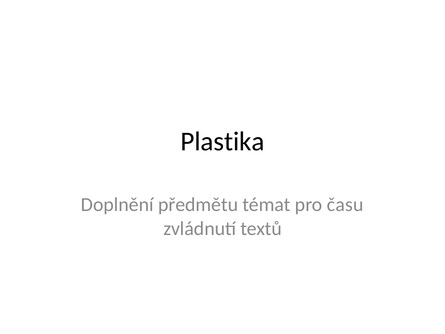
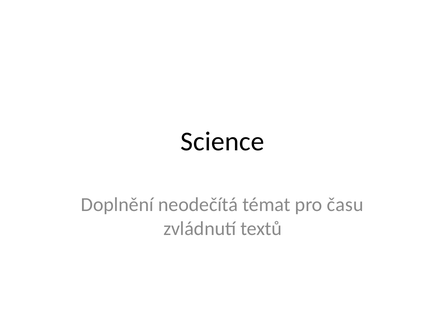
Plastika: Plastika -> Science (222, 141)
předmětu: předmětu -> neodečítá (198, 205)
